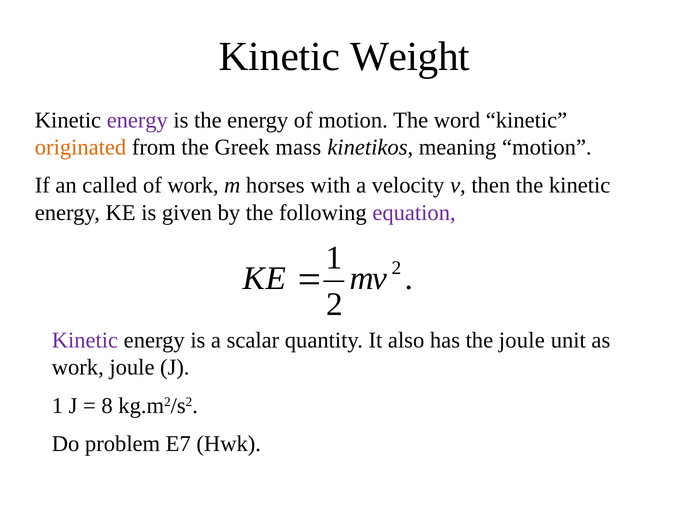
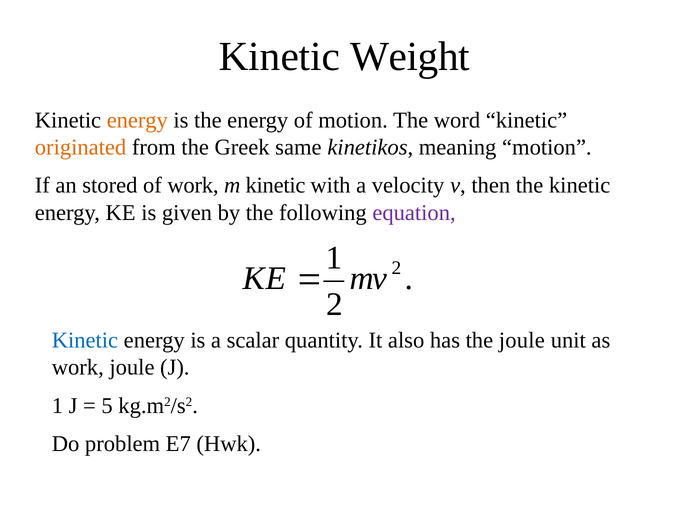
energy colour: purple -> orange (137, 120)
mass: mass -> same (298, 147)
called: called -> stored (110, 185)
m horses: horses -> kinetic (275, 185)
Kinetic colour: purple -> blue (85, 340)
8: 8 -> 5 (107, 405)
